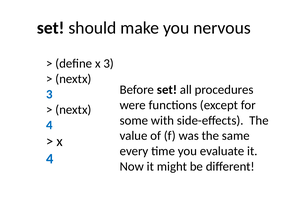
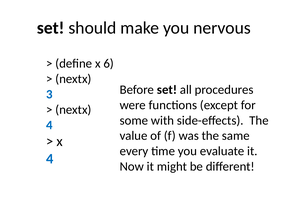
x 3: 3 -> 6 (109, 64)
